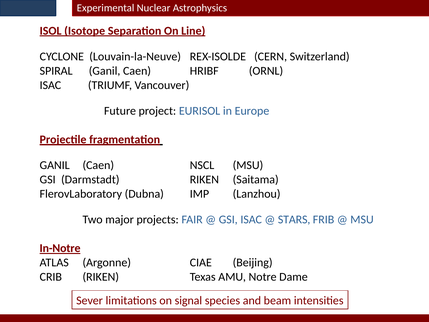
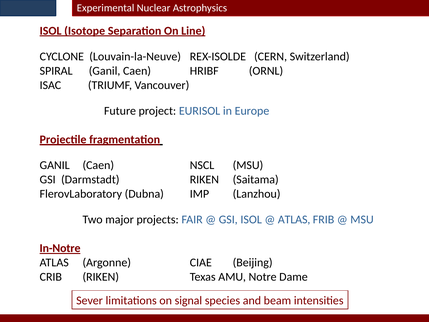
GSI ISAC: ISAC -> ISOL (251, 220)
STARS: STARS -> ATLAS (294, 220)
